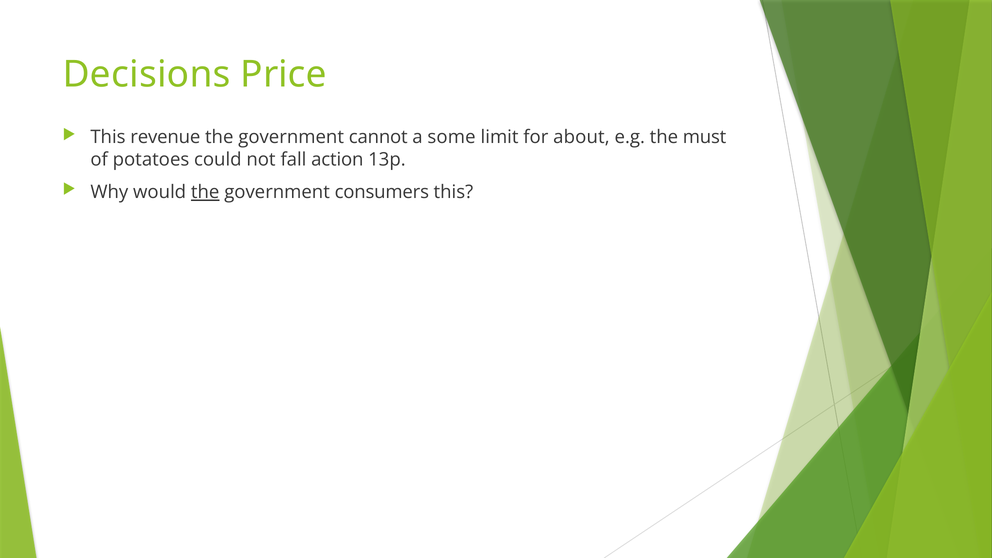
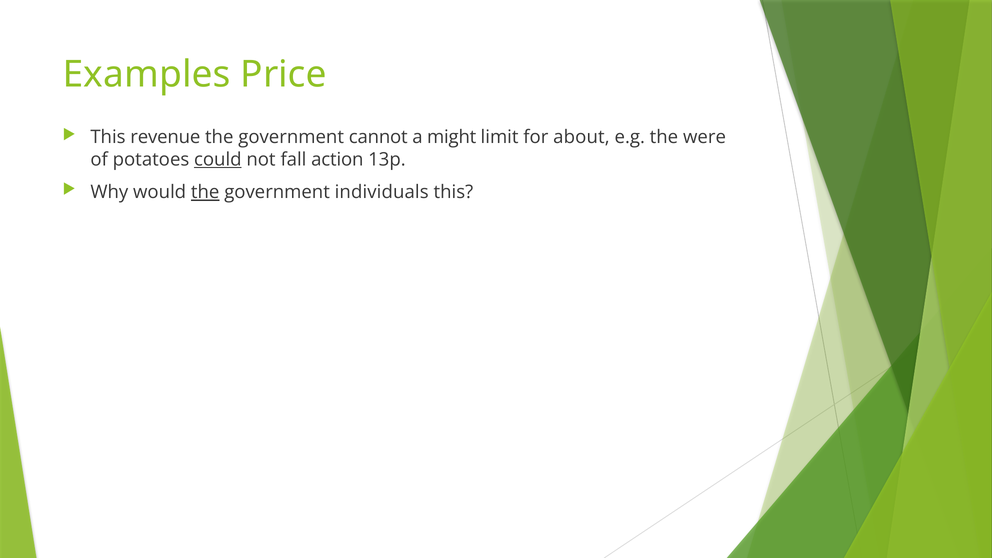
Decisions: Decisions -> Examples (147, 74)
some: some -> might (452, 137)
must: must -> were (704, 137)
could underline: none -> present (218, 160)
consumers: consumers -> individuals (382, 192)
